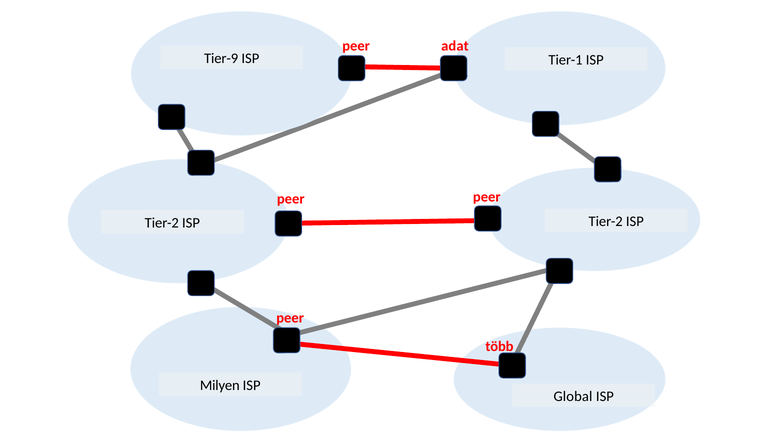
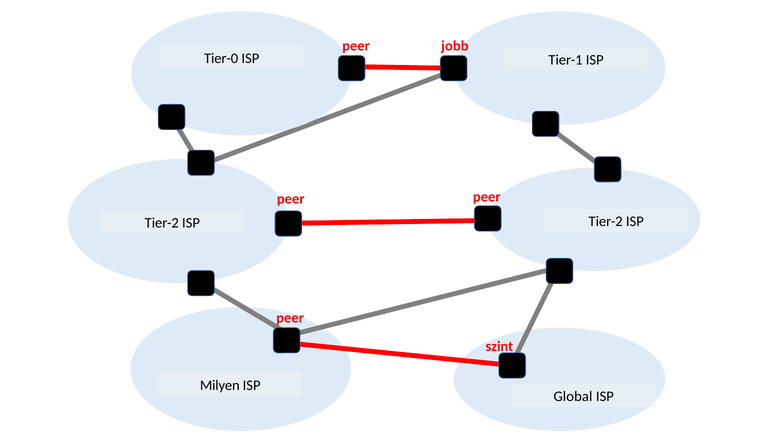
adat: adat -> jobb (455, 46)
Tier-9: Tier-9 -> Tier-0 (221, 58)
több: több -> szint (499, 346)
